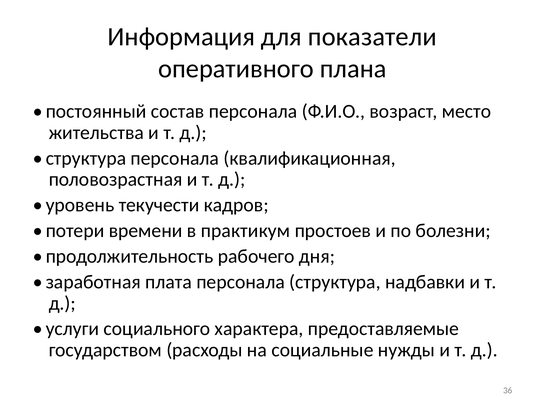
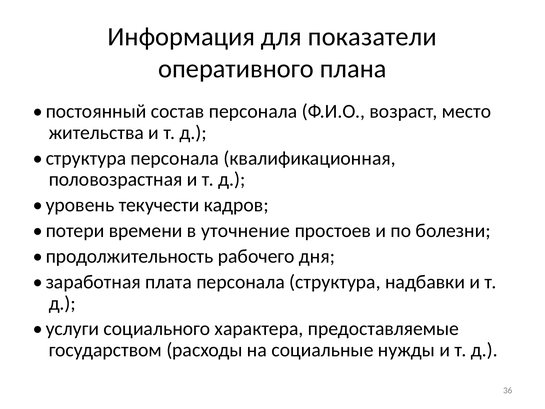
практикум: практикум -> уточнение (245, 231)
